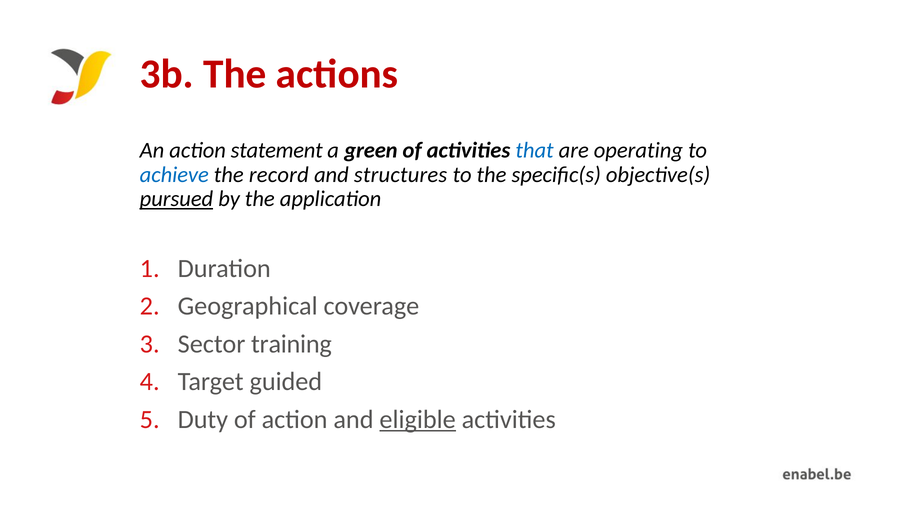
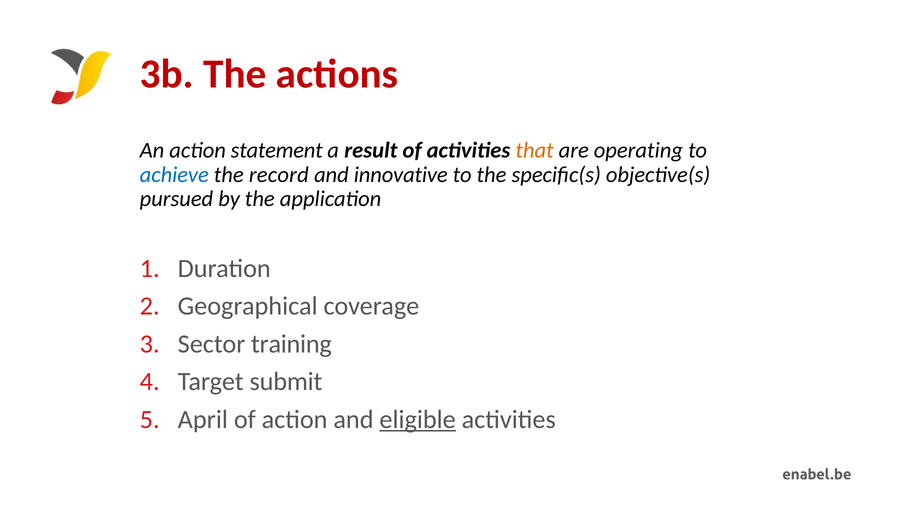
green: green -> result (371, 150)
that colour: blue -> orange (535, 150)
structures: structures -> innovative (401, 175)
pursued underline: present -> none (176, 199)
guided: guided -> submit (286, 382)
Duty: Duty -> April (203, 419)
